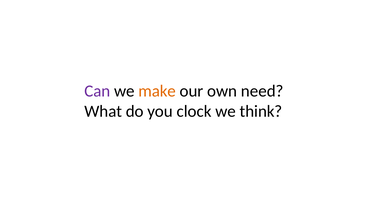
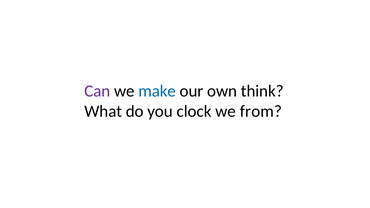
make colour: orange -> blue (157, 91)
need: need -> think (262, 91)
think: think -> from (261, 111)
